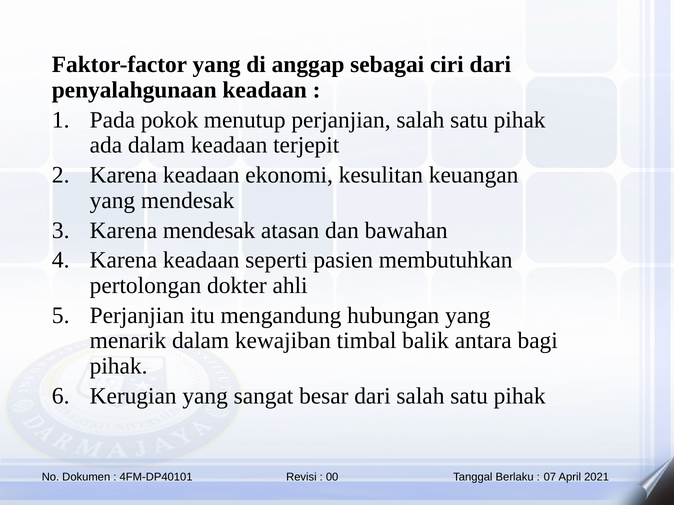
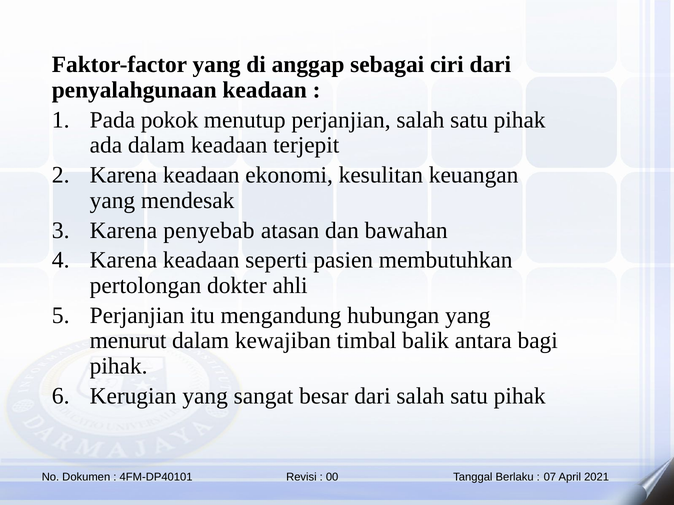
Karena mendesak: mendesak -> penyebab (209, 231)
menarik: menarik -> menurut (128, 341)
